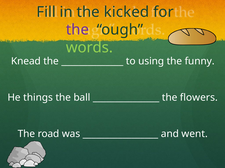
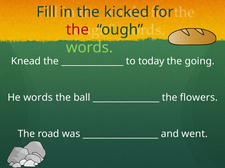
the colour: purple -> red (77, 30)
using: using -> today (151, 61)
funny: funny -> going (200, 61)
He things: things -> words (38, 98)
